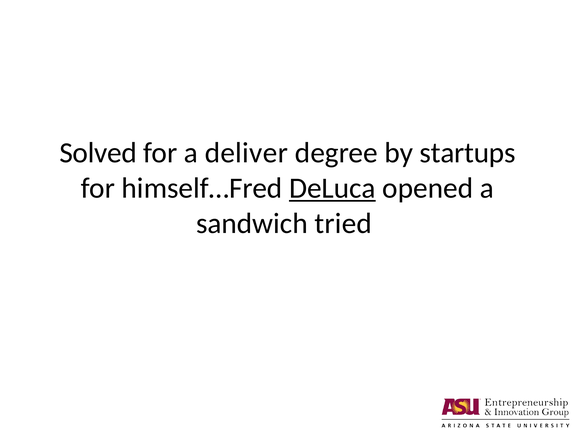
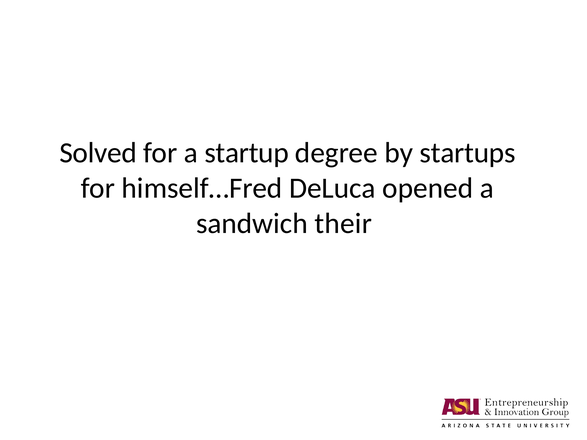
deliver: deliver -> startup (247, 153)
DeLuca underline: present -> none (332, 188)
tried: tried -> their (343, 223)
